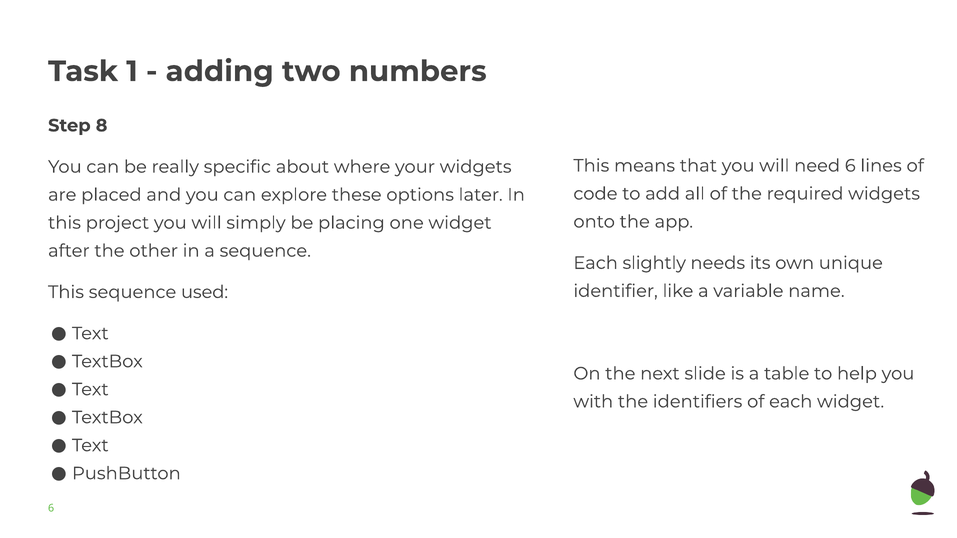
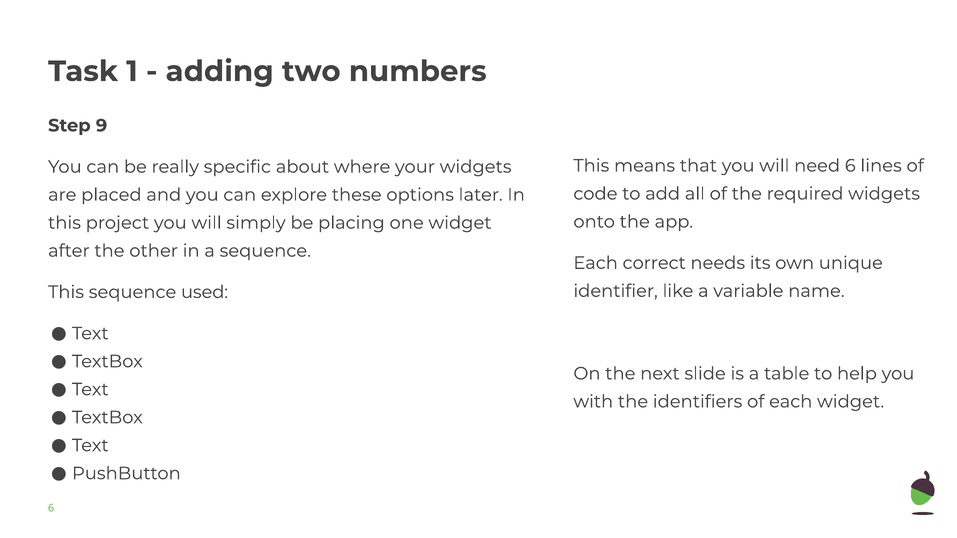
8: 8 -> 9 (101, 126)
slightly: slightly -> correct (654, 263)
